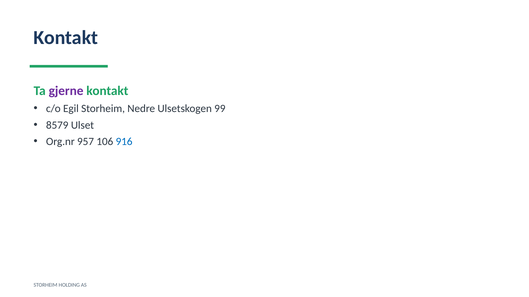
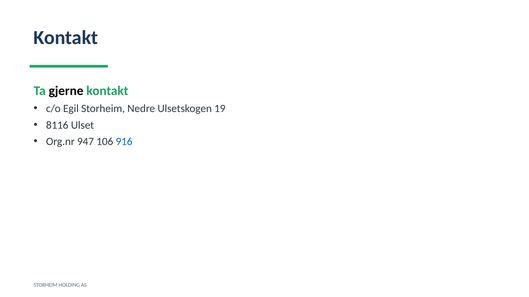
gjerne colour: purple -> black (66, 91)
99: 99 -> 19 (220, 109)
8579: 8579 -> 8116 (57, 125)
957: 957 -> 947 (86, 142)
